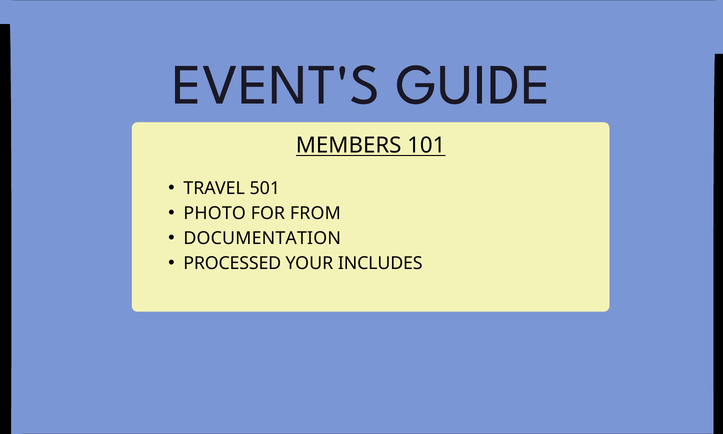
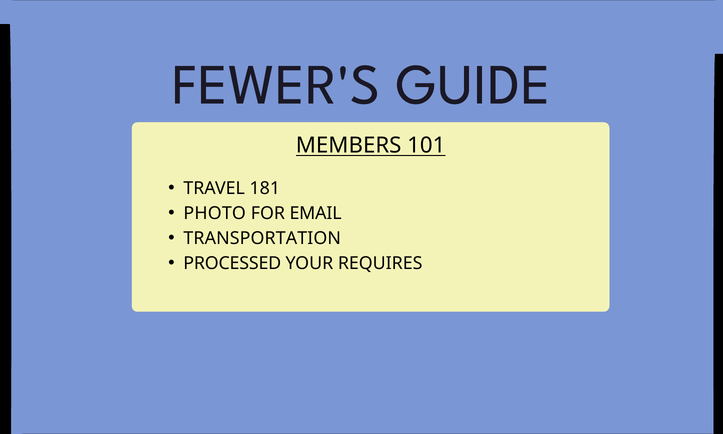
EVENT'S: EVENT'S -> FEWER'S (276, 85)
501: 501 -> 181 (265, 188)
FROM: FROM -> EMAIL (316, 213)
DOCUMENTATION: DOCUMENTATION -> TRANSPORTATION (262, 238)
INCLUDES: INCLUDES -> REQUIRES (380, 263)
